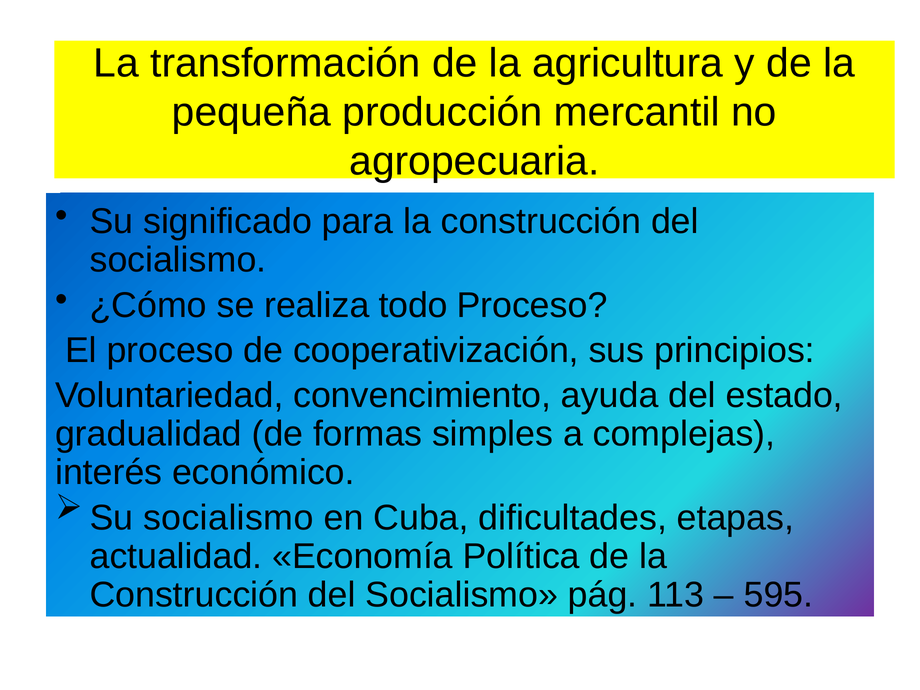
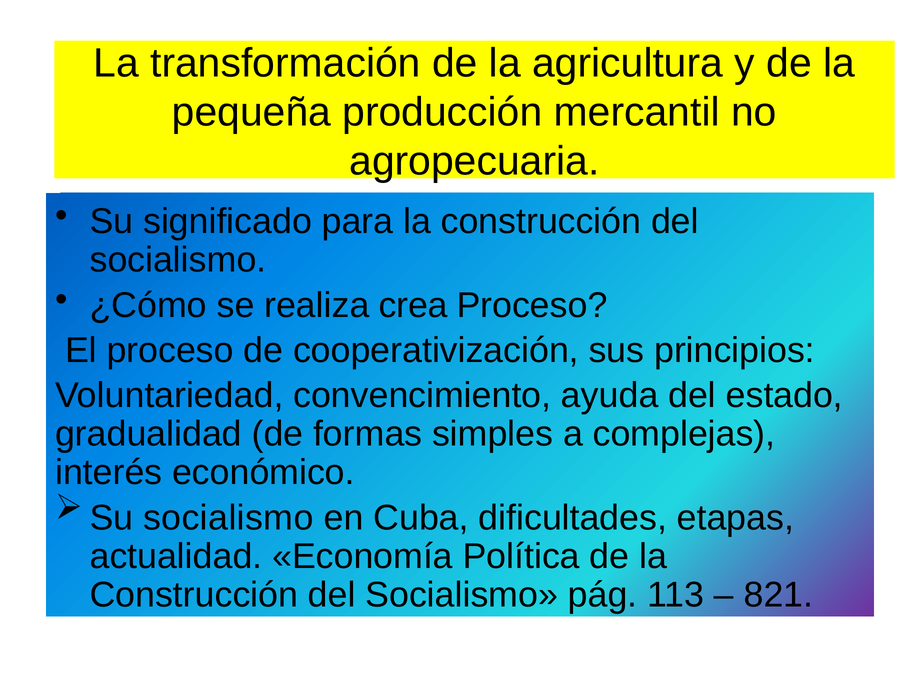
todo: todo -> crea (413, 305)
595: 595 -> 821 (778, 595)
